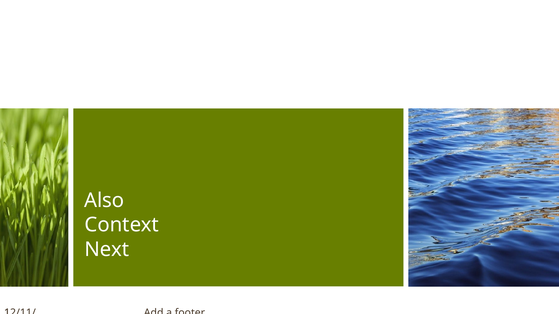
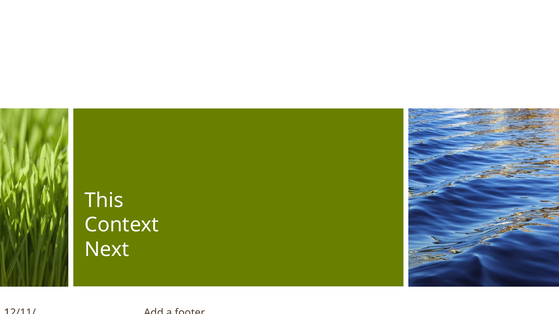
Also: Also -> This (104, 201)
